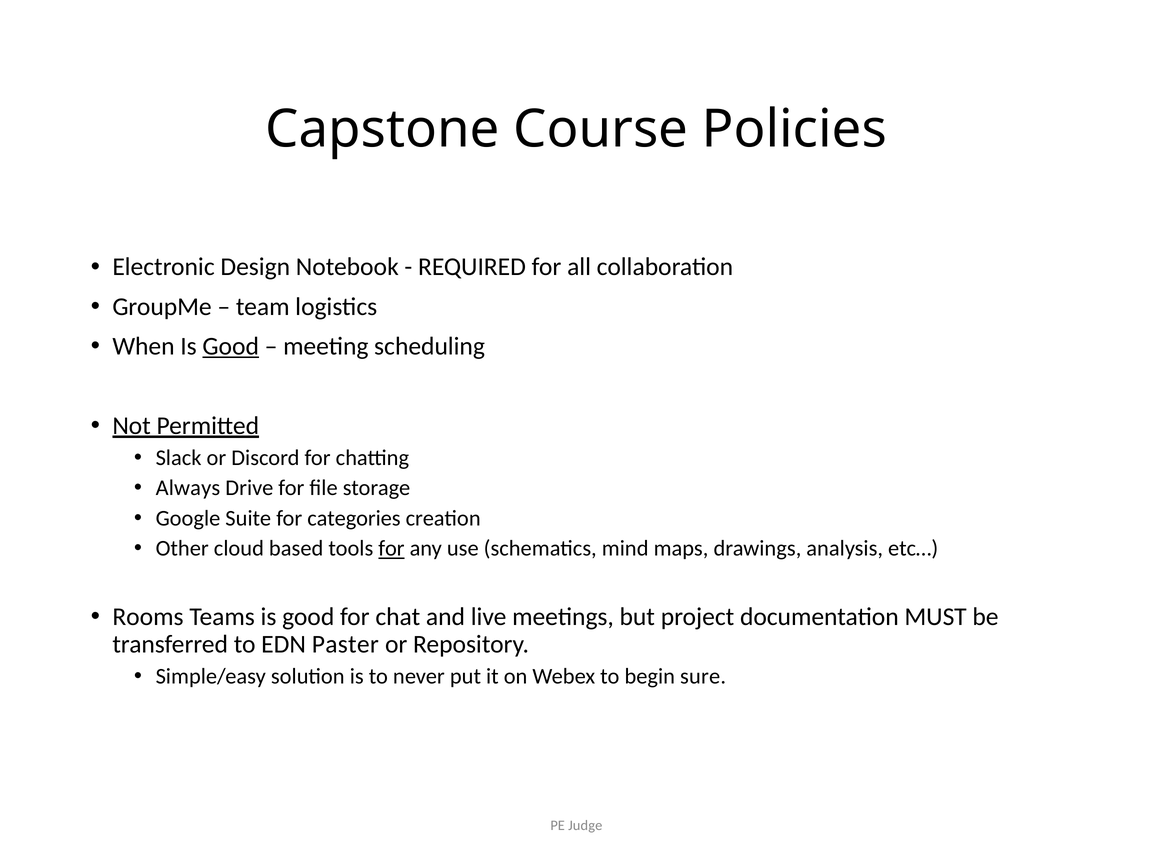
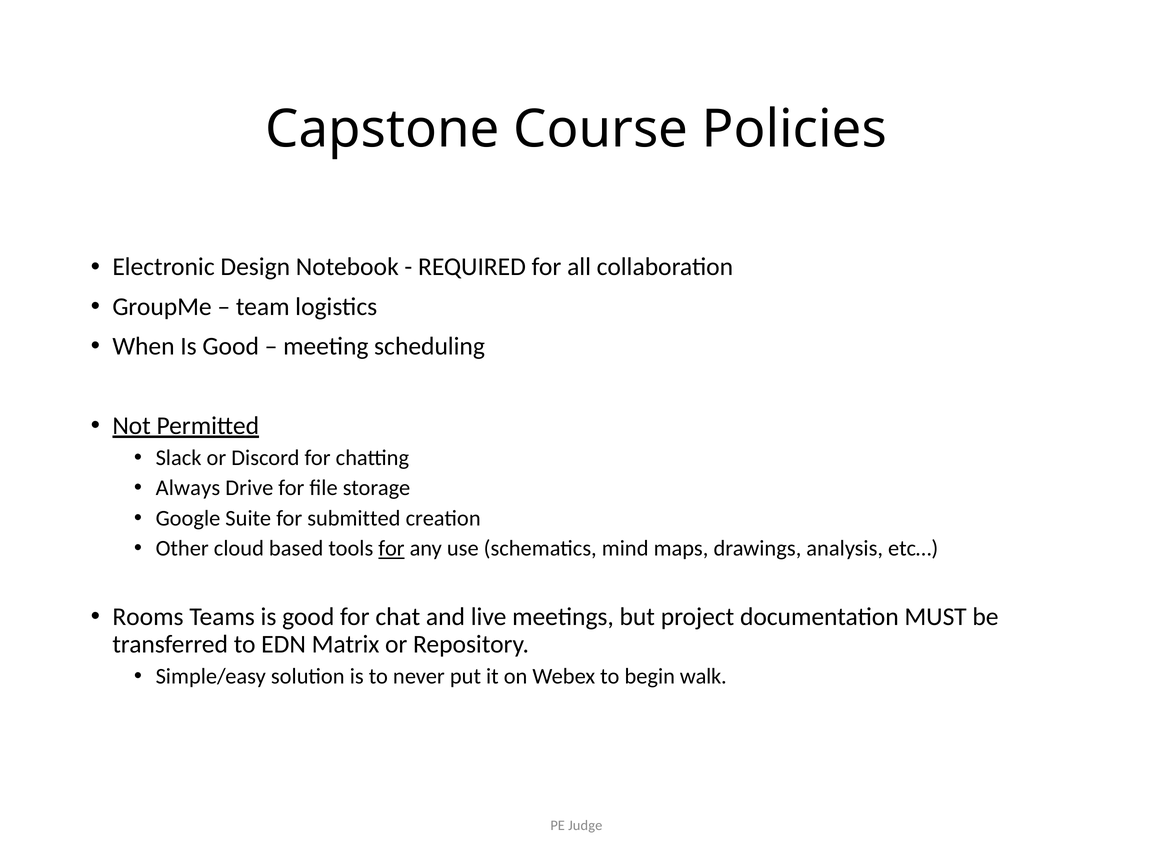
Good underline: present -> none (231, 346)
categories: categories -> submitted (354, 518)
Paster: Paster -> Matrix (346, 644)
sure: sure -> walk (703, 676)
